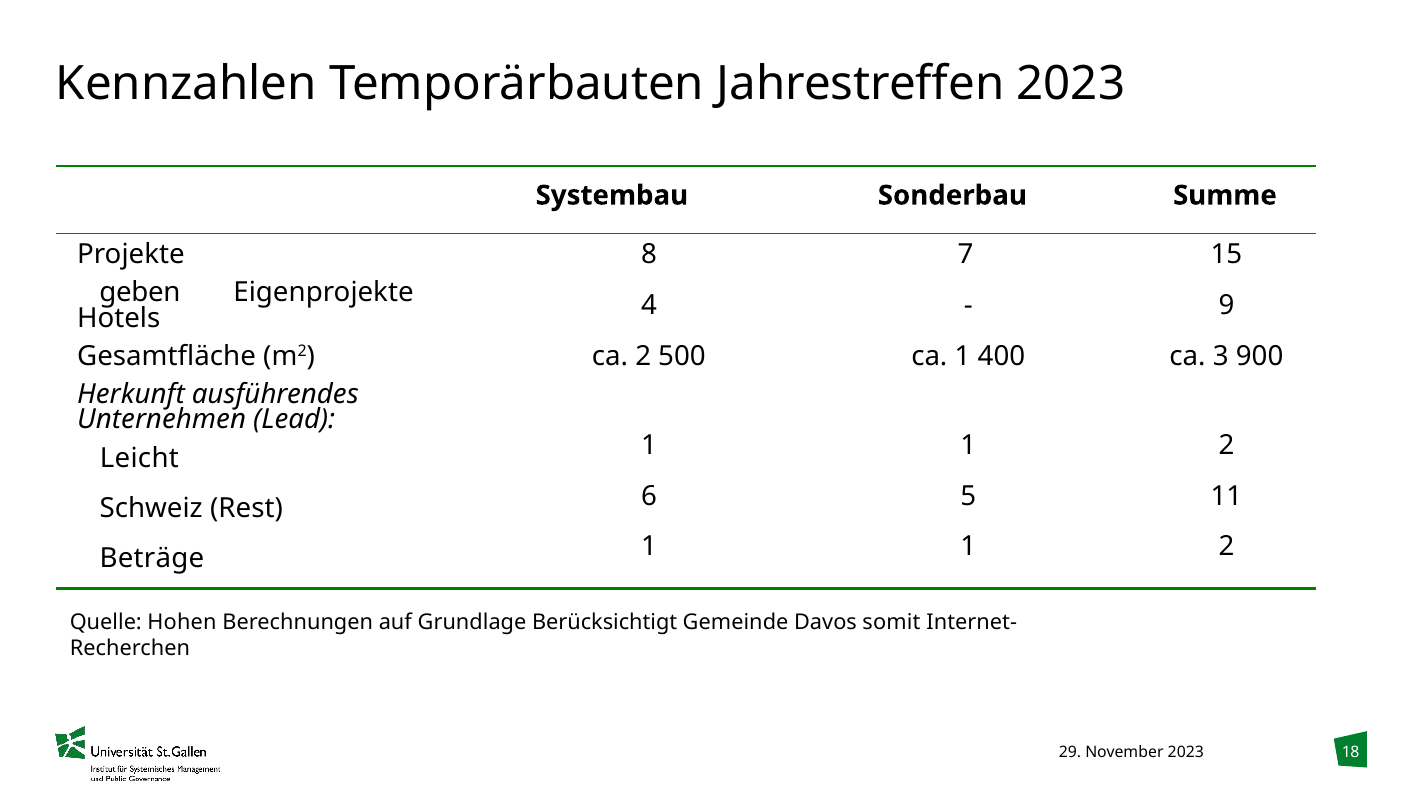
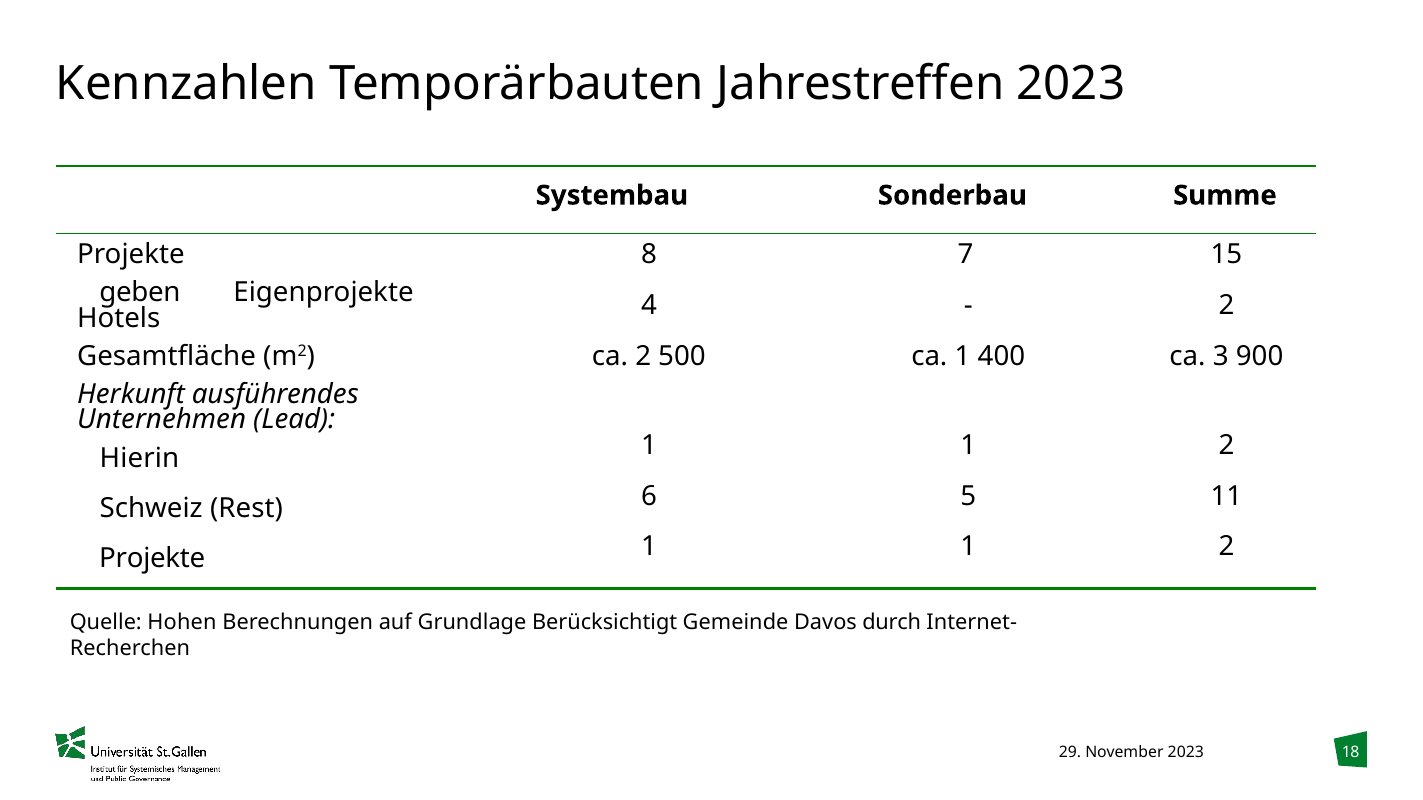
9: 9 -> 2 (1227, 305)
Leicht: Leicht -> Hierin (139, 458)
Beträge: Beträge -> Projekte (152, 559)
somit: somit -> durch (892, 623)
